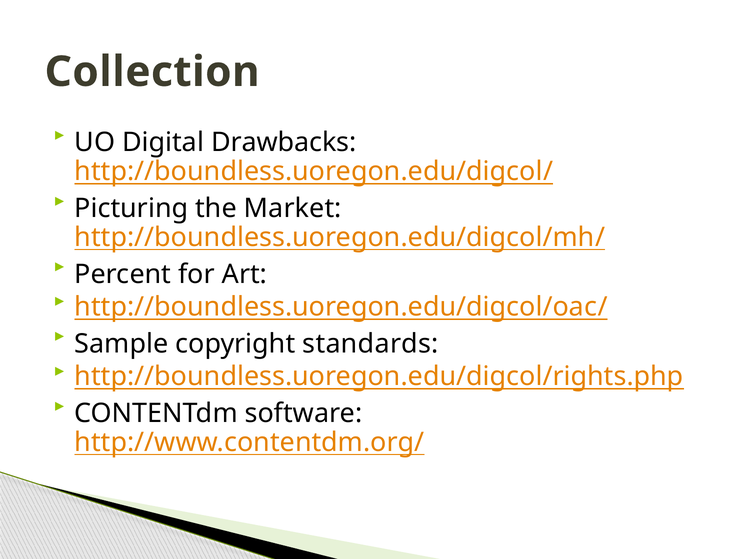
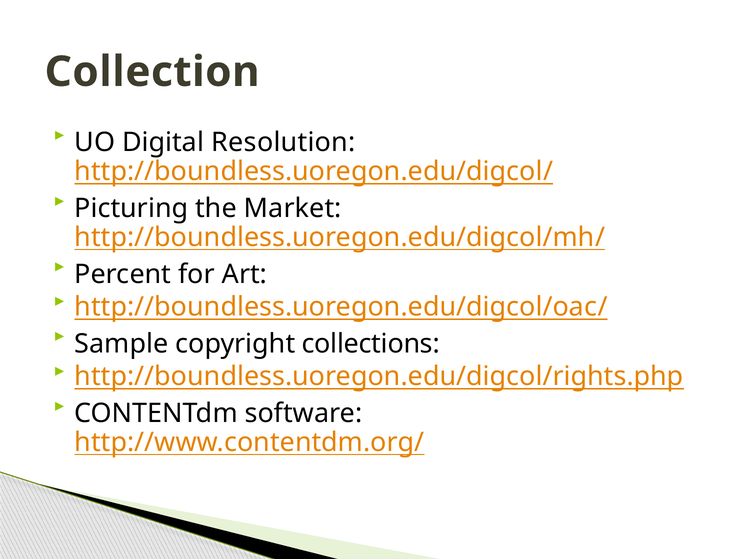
Drawbacks: Drawbacks -> Resolution (283, 143)
standards: standards -> collections (371, 344)
